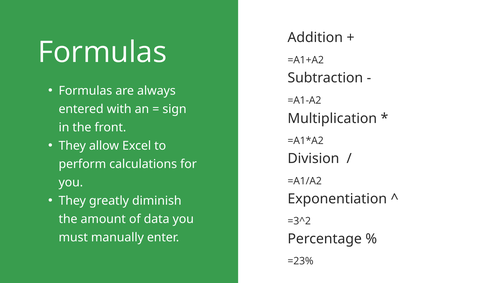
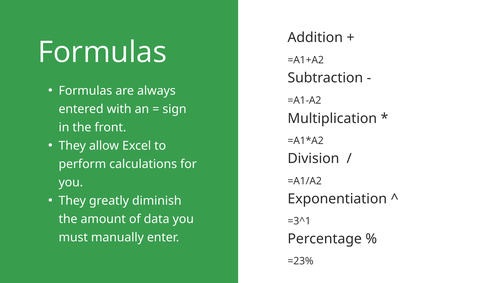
=3^2: =3^2 -> =3^1 (299, 221)
